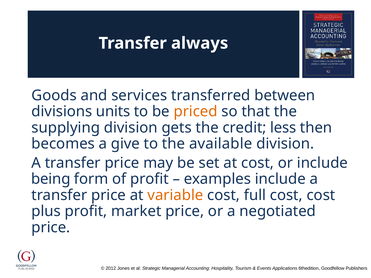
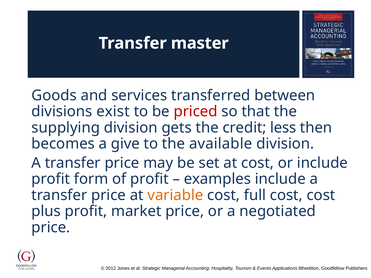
always: always -> master (200, 43)
units: units -> exist (113, 112)
priced colour: orange -> red (196, 112)
being: being -> profit (51, 179)
